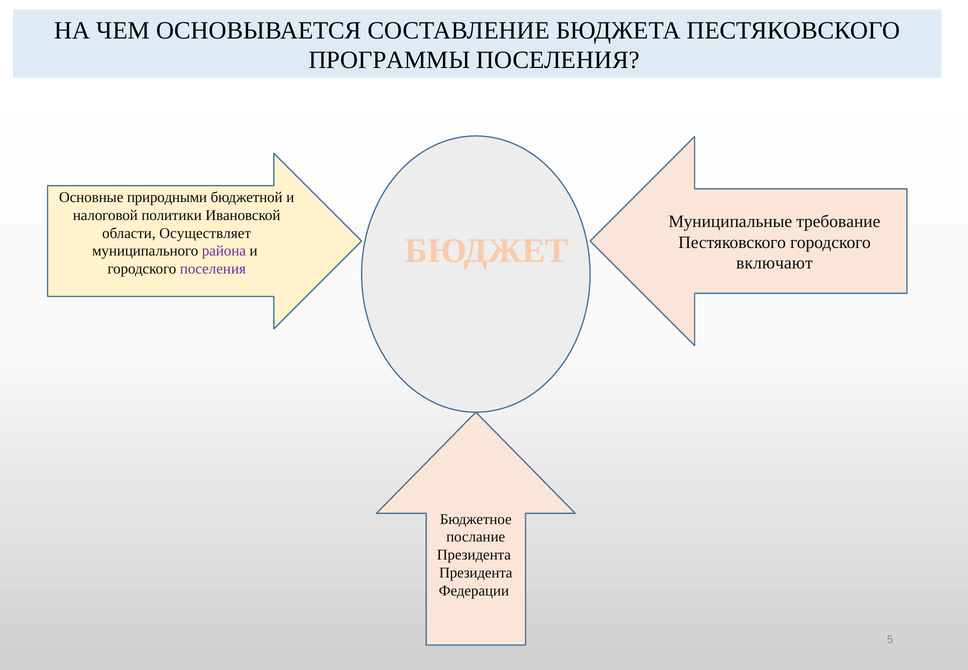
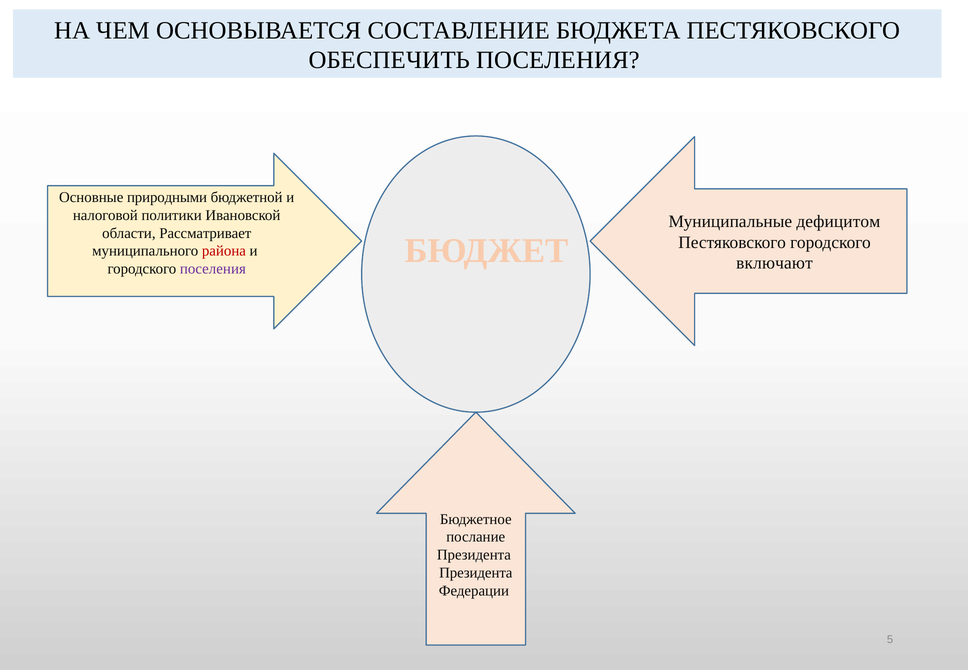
ПРОГРАММЫ: ПРОГРАММЫ -> ОБЕСПЕЧИТЬ (389, 60)
требование: требование -> дефицитом (838, 221)
Осуществляет: Осуществляет -> Рассматривает (205, 233)
района colour: purple -> red (224, 251)
